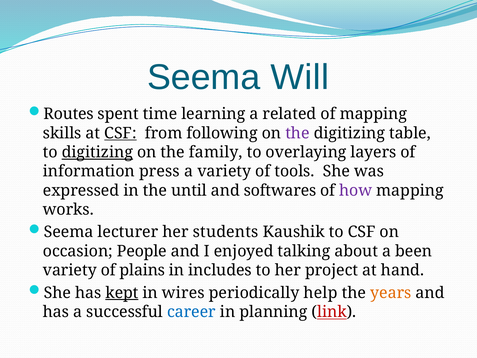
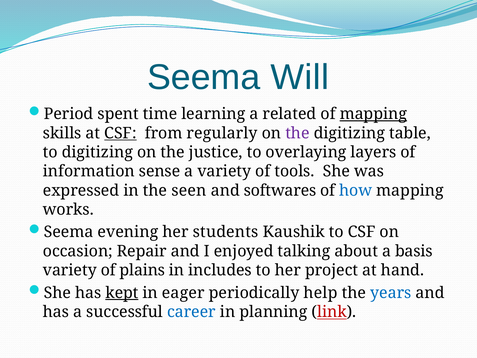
Routes: Routes -> Period (69, 114)
mapping underline: none -> present (373, 114)
following: following -> regularly (222, 133)
digitizing underline: present -> none (97, 152)
family: family -> justice (216, 152)
press: press -> sense (160, 171)
until: until -> seen (189, 190)
how colour: purple -> blue (356, 190)
lecturer: lecturer -> evening (128, 232)
People: People -> Repair (142, 251)
been: been -> basis (414, 251)
wires: wires -> eager (183, 293)
years colour: orange -> blue (391, 293)
